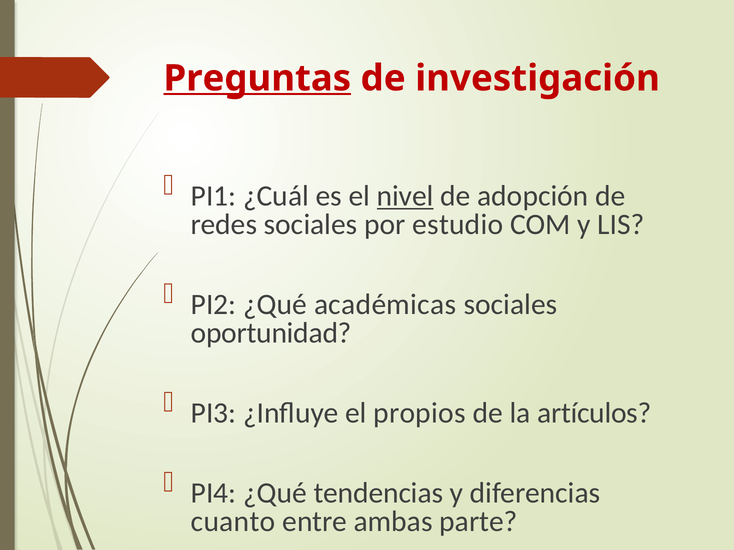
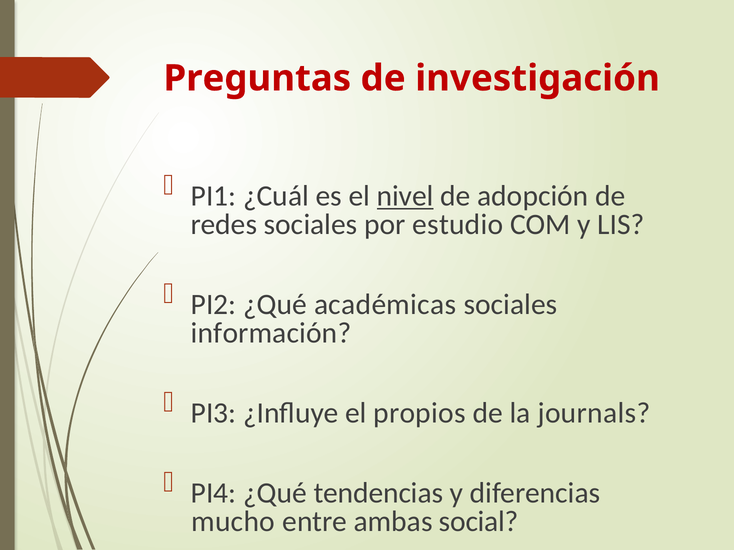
Preguntas underline: present -> none (257, 78)
oportunidad: oportunidad -> información (271, 333)
artículos: artículos -> journals (594, 413)
cuanto: cuanto -> mucho (233, 522)
parte: parte -> social (479, 522)
